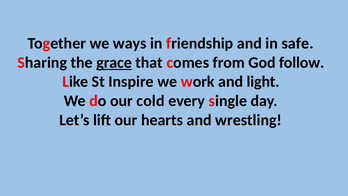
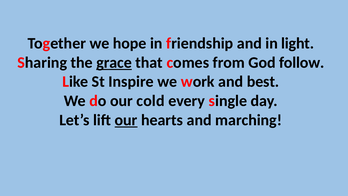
ways: ways -> hope (130, 43)
safe: safe -> light (298, 43)
light: light -> best (263, 82)
our underline: none -> present (126, 120)
wrestling: wrestling -> marching (249, 120)
